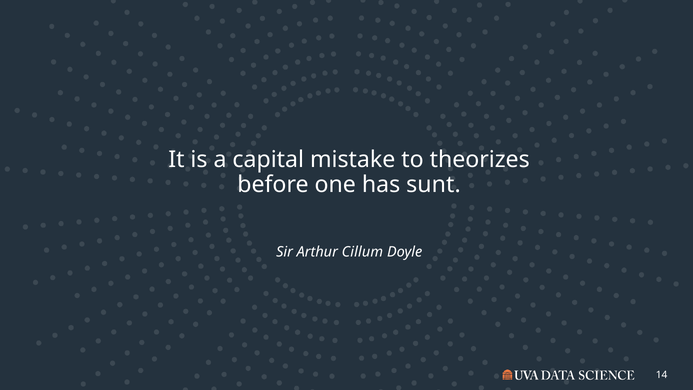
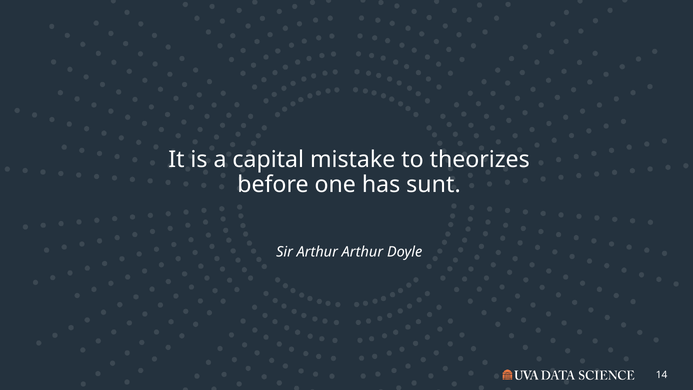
Arthur Cillum: Cillum -> Arthur (362, 252)
